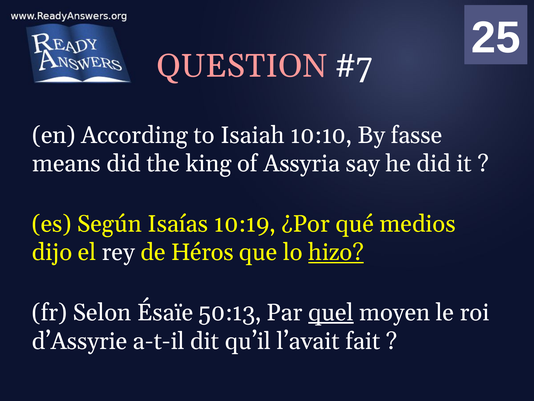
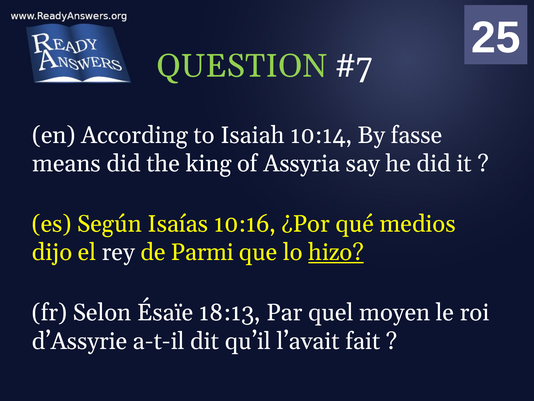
QUESTION colour: pink -> light green (242, 66)
10:10: 10:10 -> 10:14 (321, 135)
10:19: 10:19 -> 10:16 (245, 224)
Héros: Héros -> Parmi (202, 252)
50:13: 50:13 -> 18:13 (230, 312)
quel underline: present -> none (331, 312)
